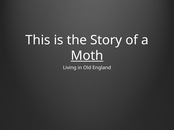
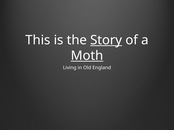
Story underline: none -> present (106, 40)
